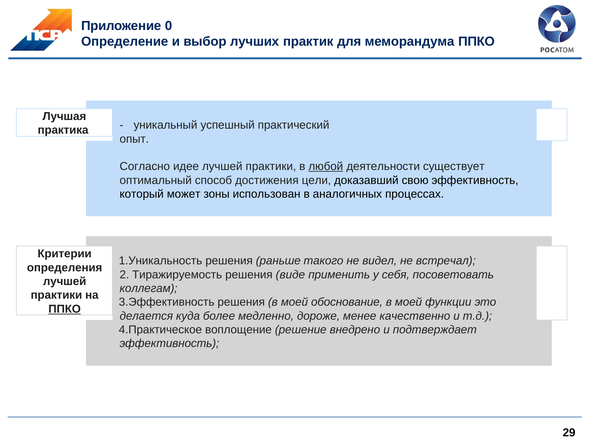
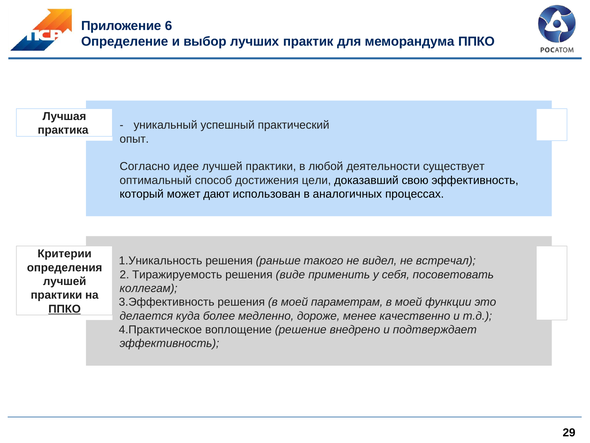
0: 0 -> 6 (168, 26)
любой underline: present -> none (326, 166)
зоны: зоны -> дают (217, 194)
обоснование: обоснование -> параметрам (347, 302)
